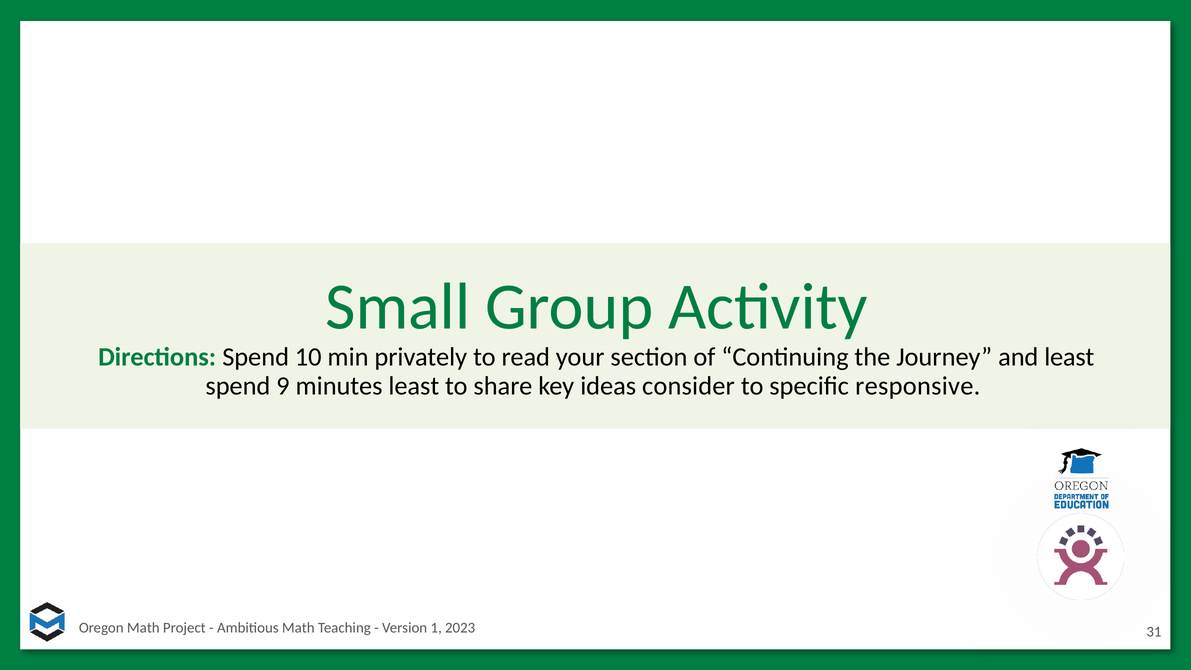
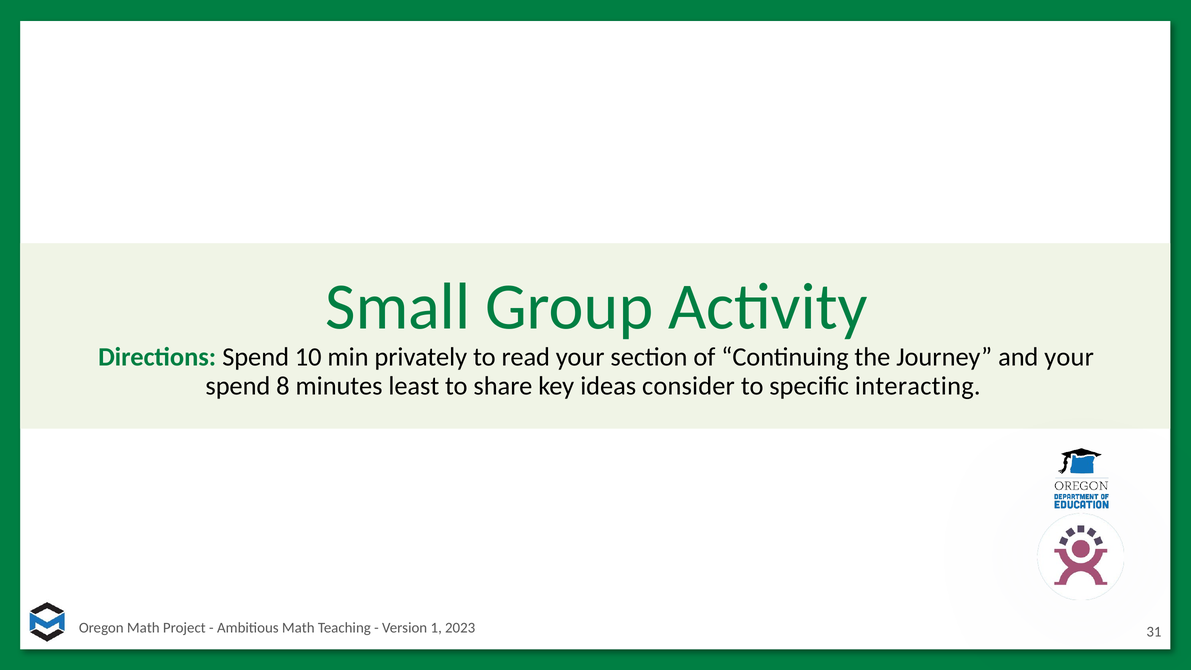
and least: least -> your (1069, 357)
9: 9 -> 8 (283, 386)
responsive: responsive -> interacting (918, 386)
